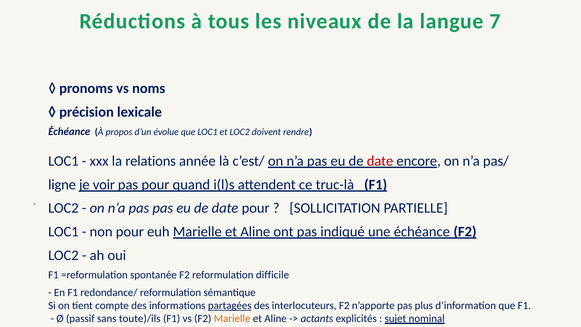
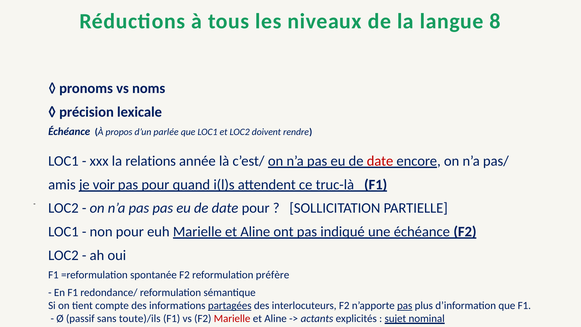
7: 7 -> 8 (495, 21)
évolue: évolue -> parlée (166, 132)
ligne: ligne -> amis (62, 185)
difficile: difficile -> préfère (273, 275)
pas underline: none -> present (405, 305)
Marielle colour: orange -> red (232, 318)
